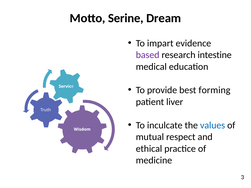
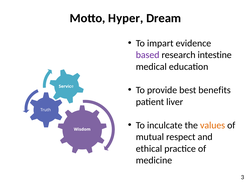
Serine: Serine -> Hyper (126, 18)
forming: forming -> benefits (215, 90)
values colour: blue -> orange (213, 125)
